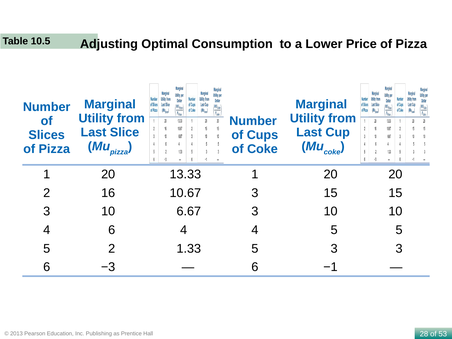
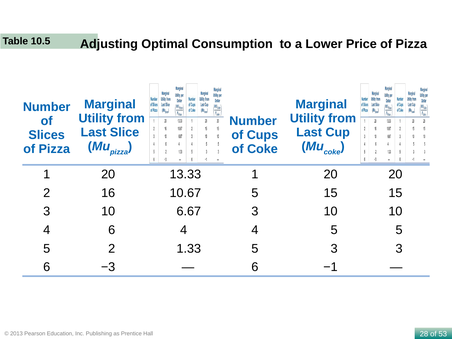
10.67 3: 3 -> 5 (255, 193)
